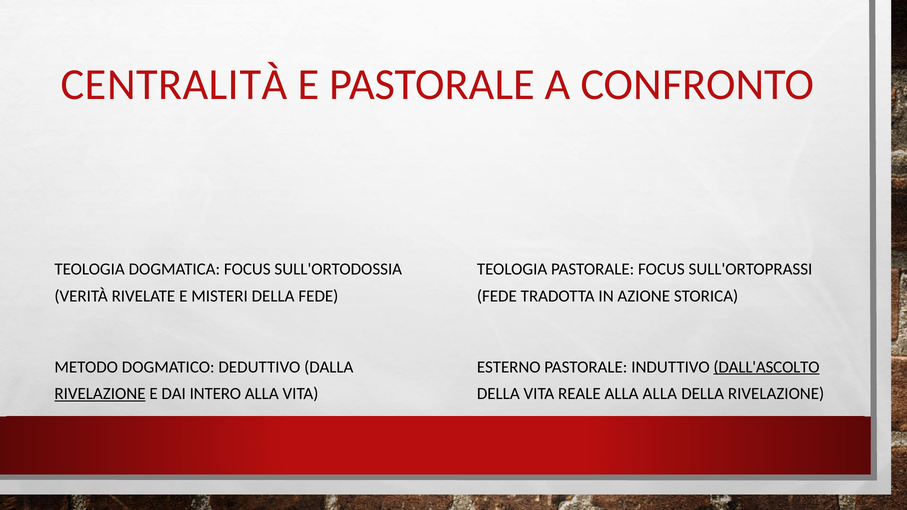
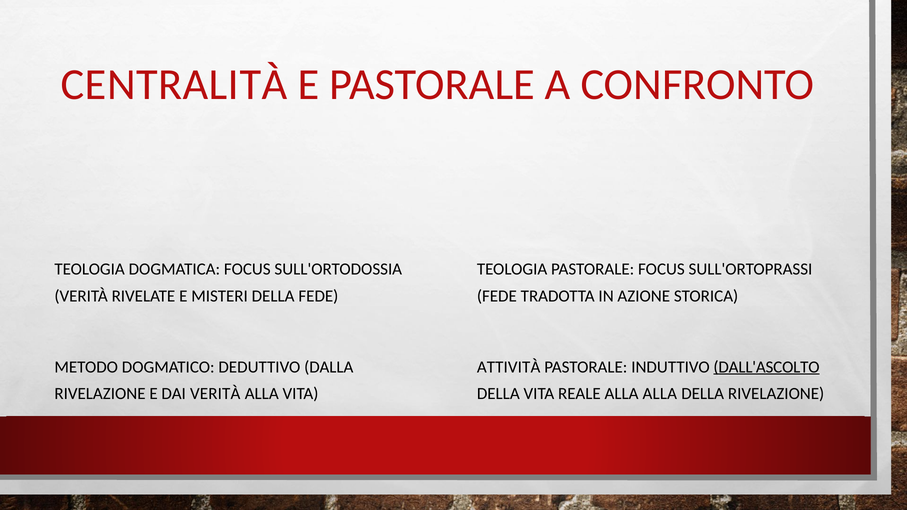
ESTERNO: ESTERNO -> ATTIVITÀ (509, 367)
RIVELAZIONE underline: present -> none (100, 394)
DAI INTERO: INTERO -> VERITÀ (215, 394)
